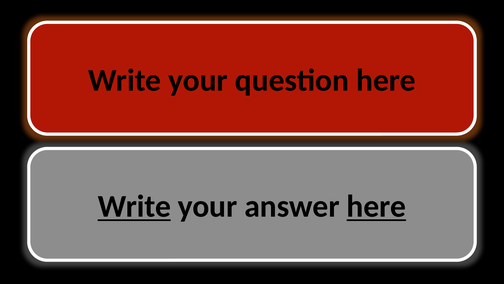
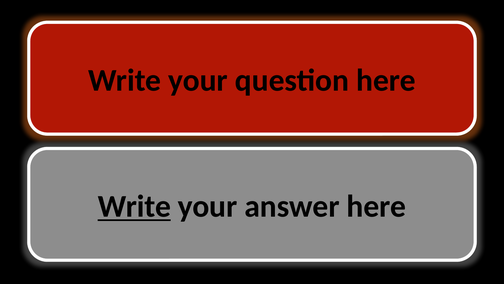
here underline: present -> none (376, 206)
